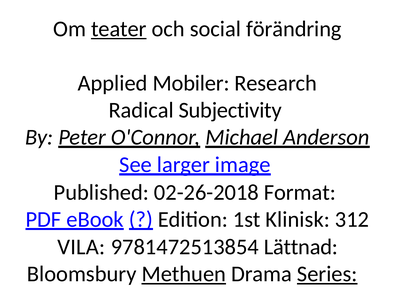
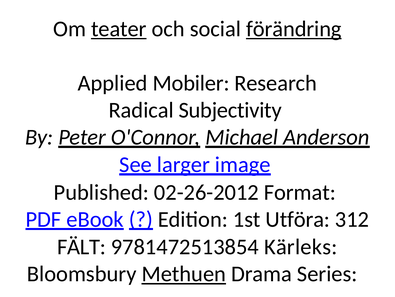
förändring underline: none -> present (294, 29)
02-26-2018: 02-26-2018 -> 02-26-2012 (206, 192)
Klinisk: Klinisk -> Utföra (298, 219)
VILA: VILA -> FÄLT (81, 246)
Lättnad: Lättnad -> Kärleks (301, 246)
Series underline: present -> none (327, 273)
